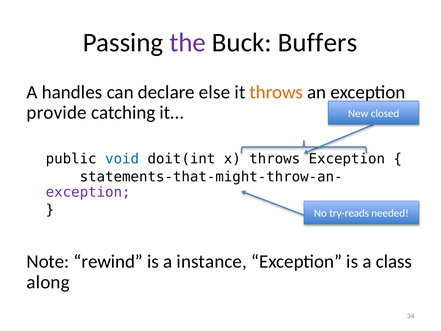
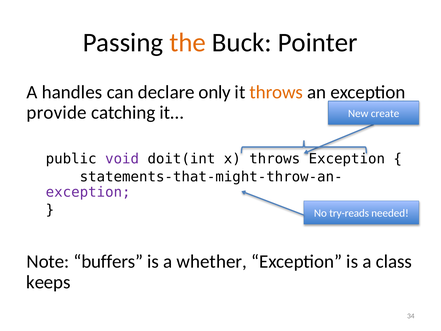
the colour: purple -> orange (188, 43)
Buffers: Buffers -> Pointer (318, 43)
else: else -> only (215, 92)
closed: closed -> create (385, 113)
void colour: blue -> purple (122, 159)
rewind: rewind -> buffers (108, 261)
instance: instance -> whether (212, 261)
along: along -> keeps (48, 282)
